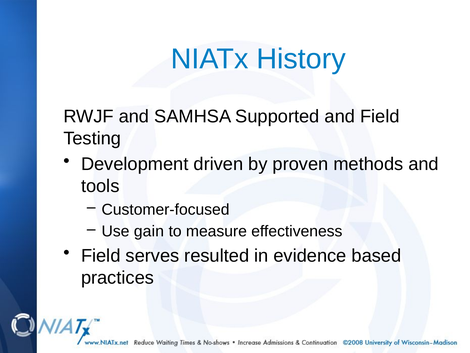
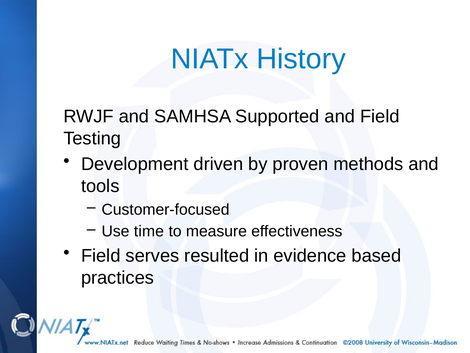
gain: gain -> time (149, 231)
